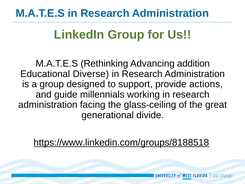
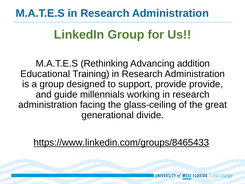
Diverse: Diverse -> Training (91, 74)
provide actions: actions -> provide (206, 84)
https://www.linkedin.com/groups/8188518: https://www.linkedin.com/groups/8188518 -> https://www.linkedin.com/groups/8465433 (121, 142)
